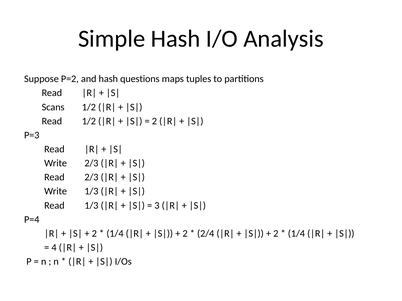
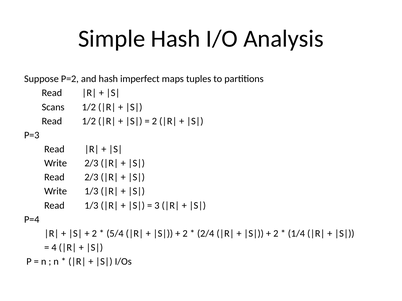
questions: questions -> imperfect (140, 79)
1/4: 1/4 -> 5/4 (115, 234)
